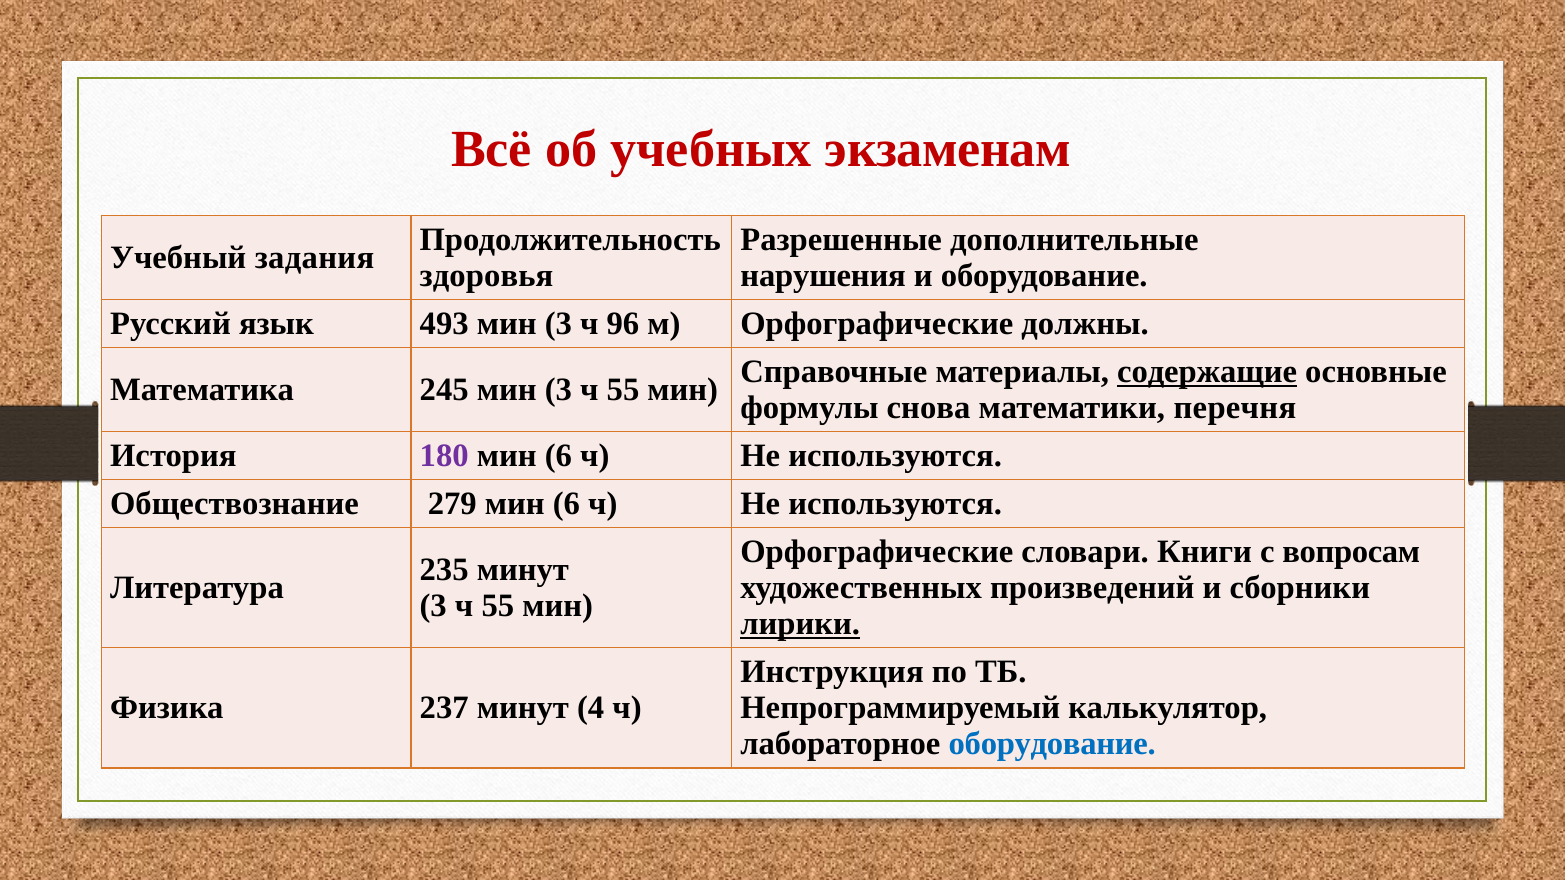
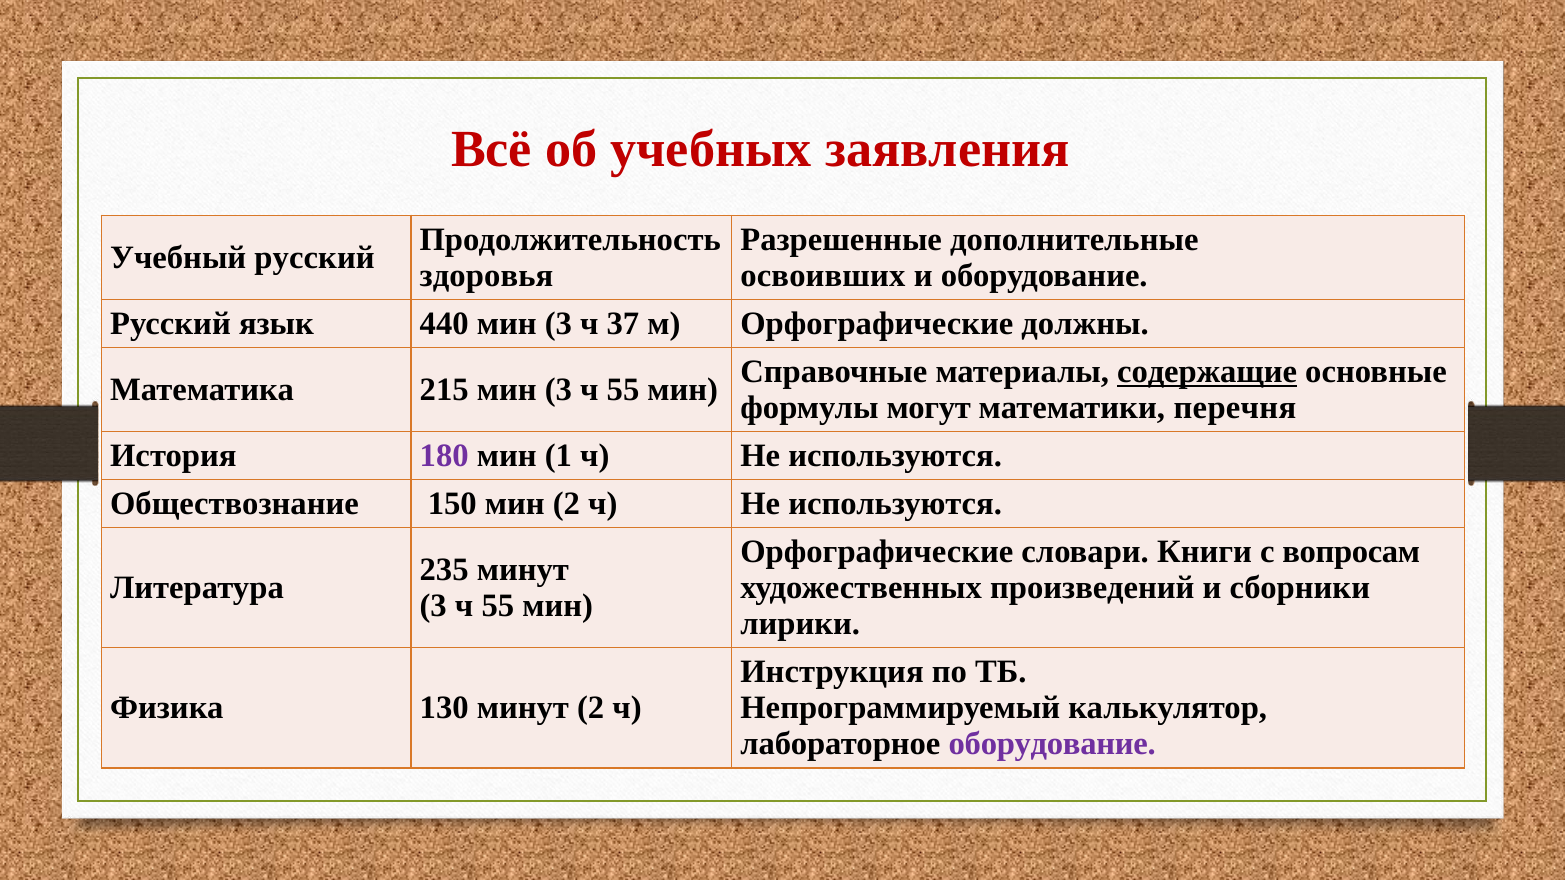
экзаменам: экзаменам -> заявления (948, 149)
Учебный задания: задания -> русский (315, 258)
нарушения: нарушения -> освоивших (823, 276)
493: 493 -> 440 (444, 324)
96: 96 -> 37 (623, 324)
245: 245 -> 215 (444, 390)
снова: снова -> могут (929, 408)
6: 6 -> 1 (558, 456)
279: 279 -> 150 (452, 504)
6: 6 -> 2 (566, 504)
лирики underline: present -> none (800, 624)
237: 237 -> 130 (444, 708)
минут 4: 4 -> 2 (591, 708)
оборудование colour: blue -> purple (1052, 744)
